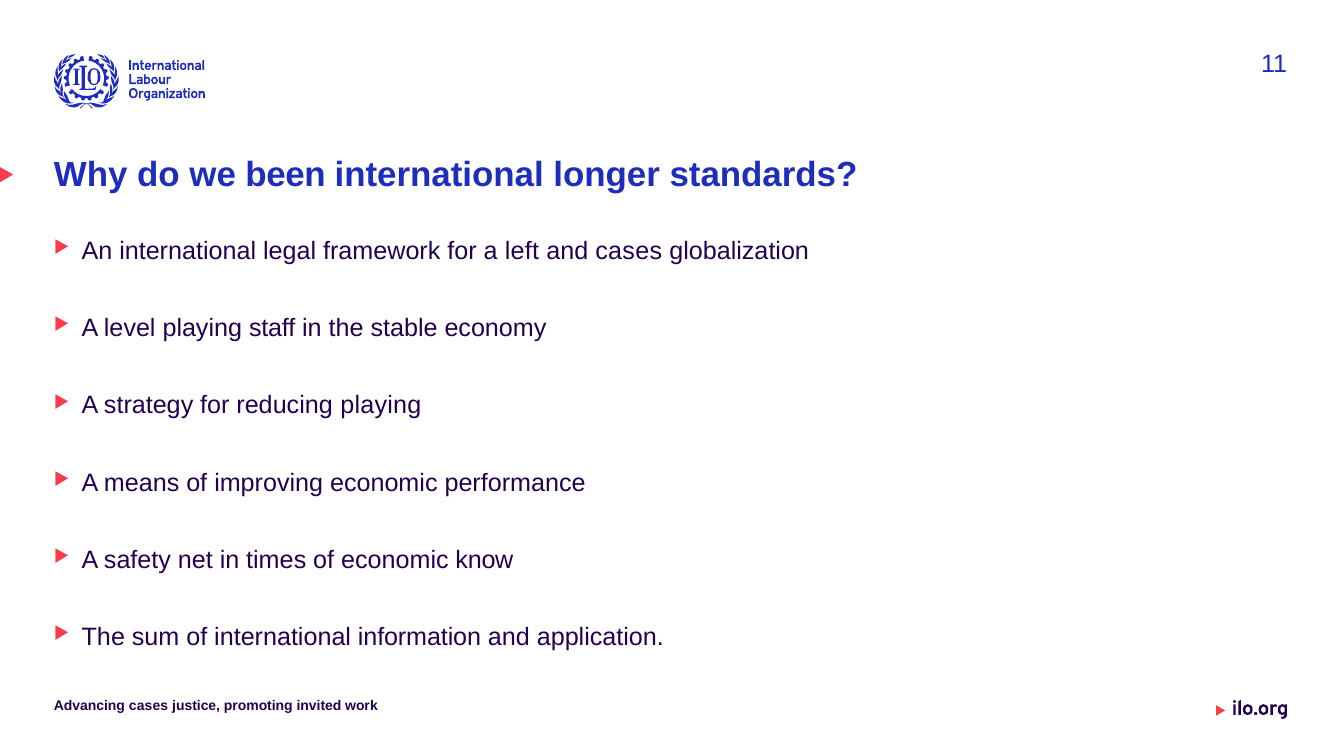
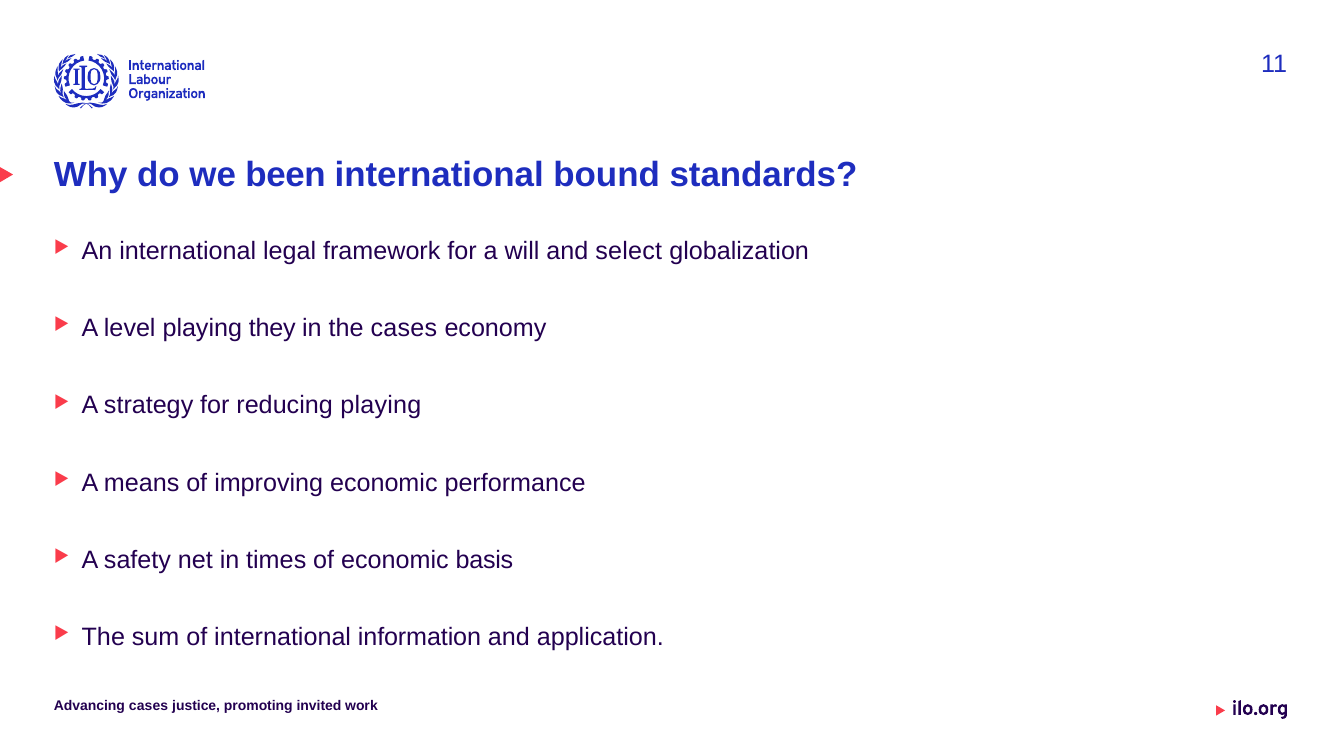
longer: longer -> bound (607, 175)
left: left -> will (522, 252)
and cases: cases -> select (629, 252)
staff: staff -> they (272, 329)
the stable: stable -> cases (404, 329)
know: know -> basis (484, 560)
